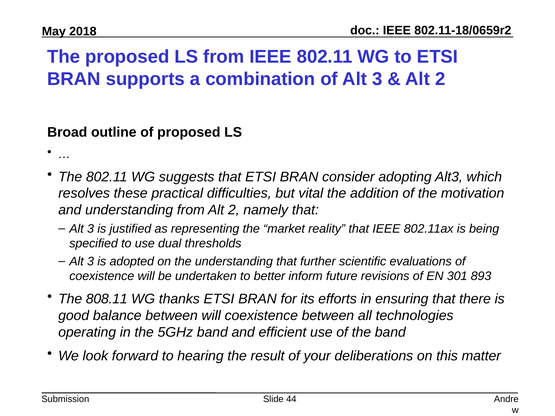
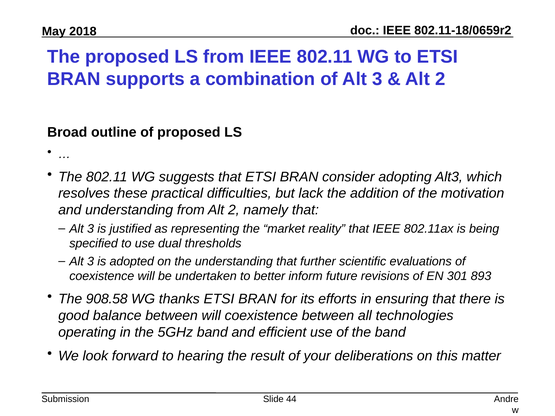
vital: vital -> lack (311, 194)
808.11: 808.11 -> 908.58 (107, 299)
